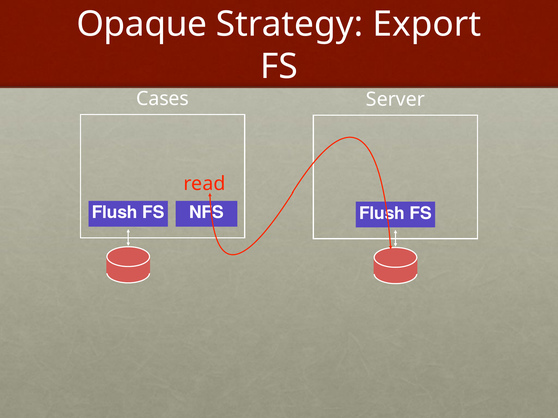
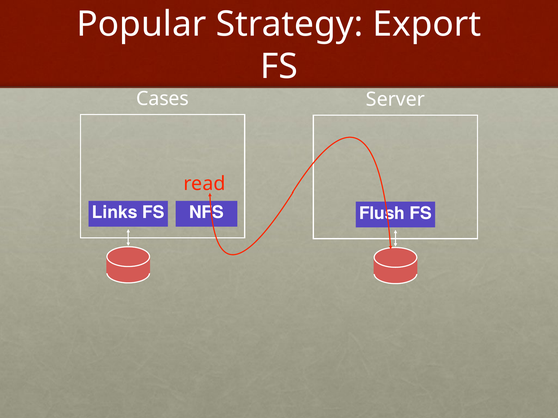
Opaque: Opaque -> Popular (142, 24)
Flush: Flush -> Links (115, 213)
